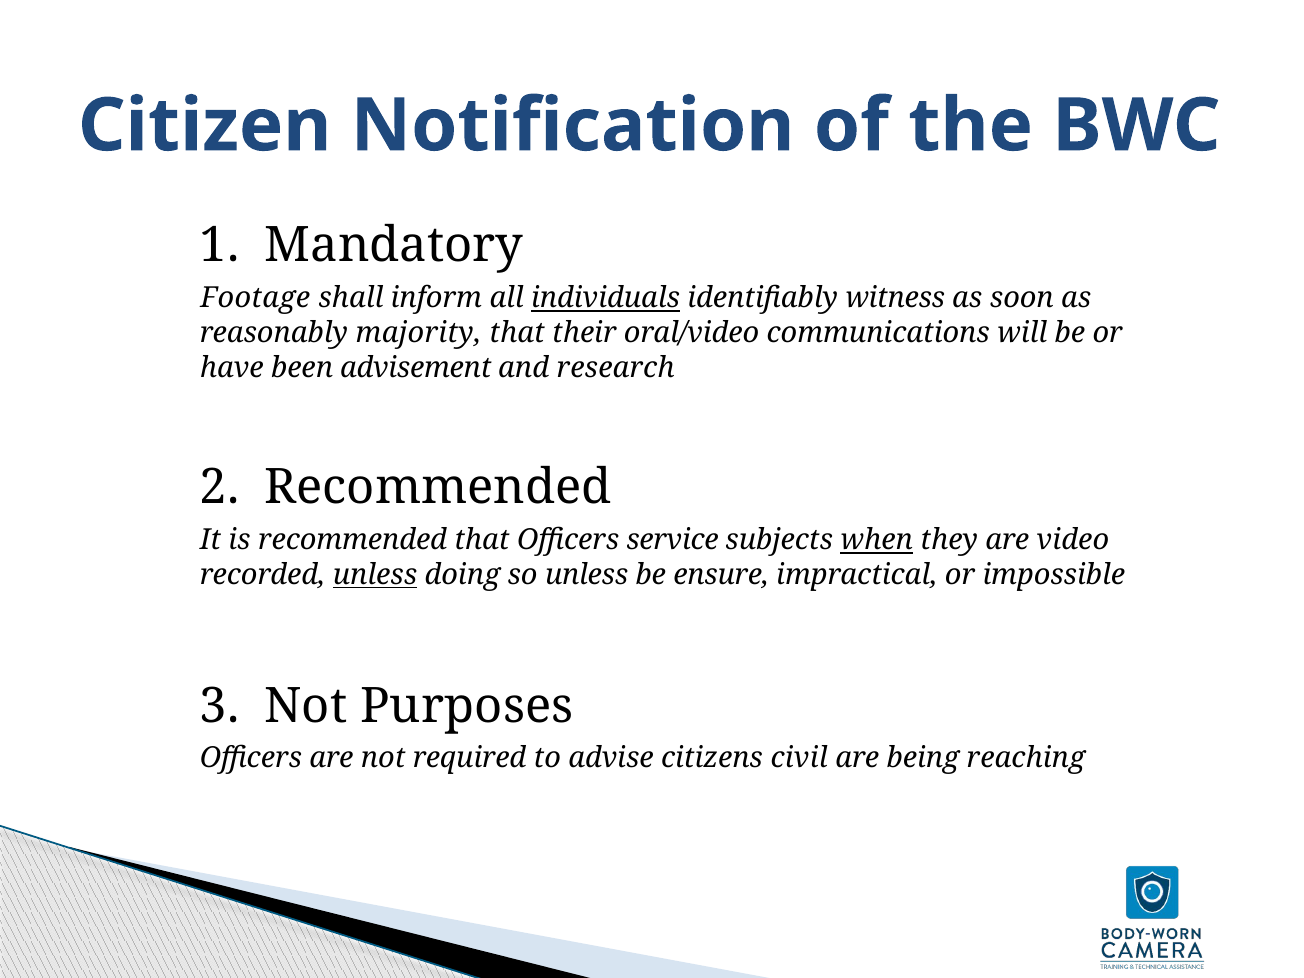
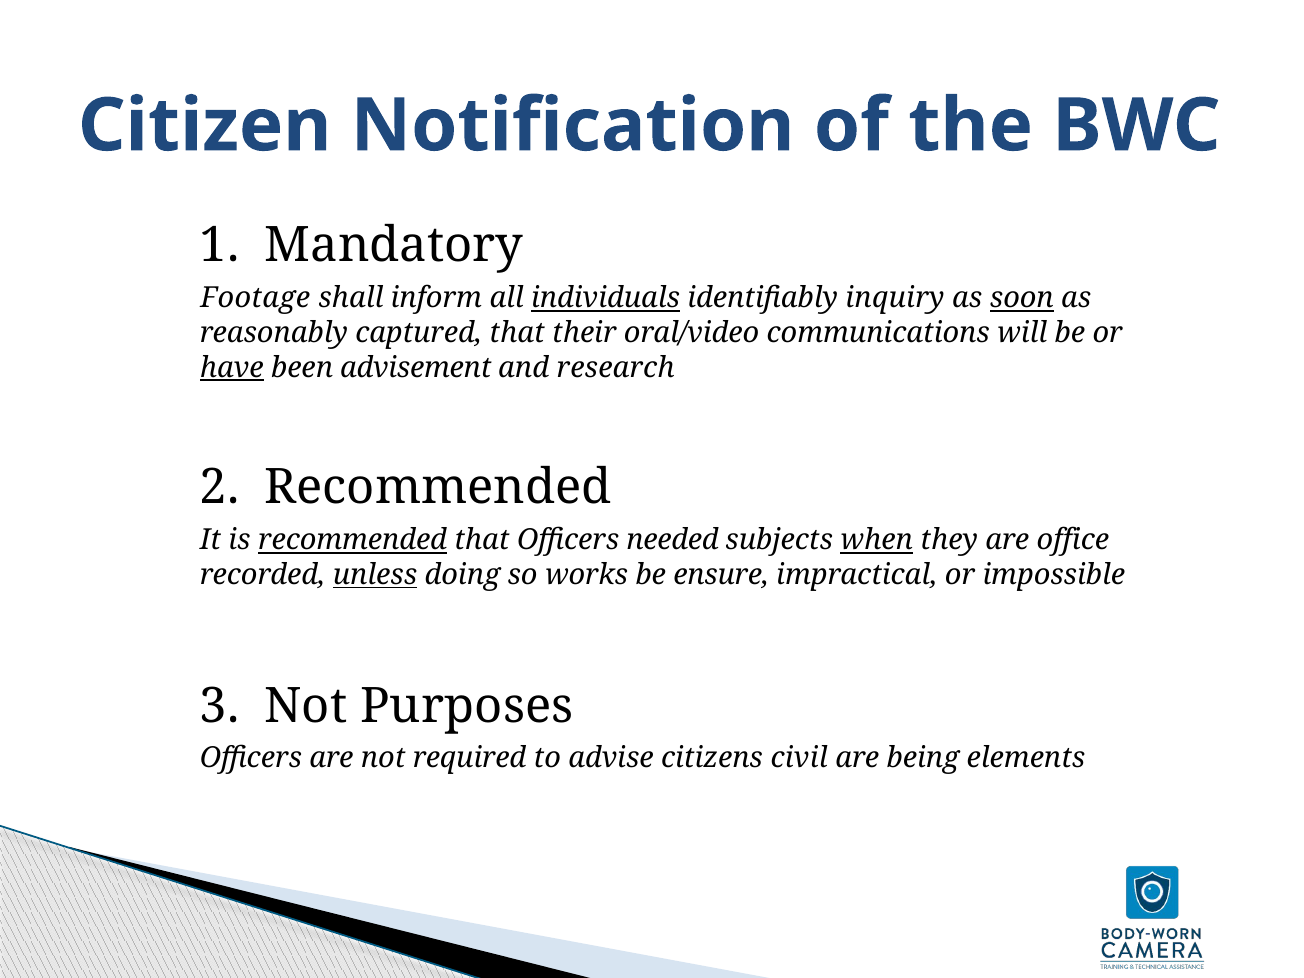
witness: witness -> inquiry (895, 298)
soon underline: none -> present (1022, 298)
majority: majority -> captured (419, 333)
have underline: none -> present (232, 368)
recommended underline: none -> present (353, 540)
service: service -> needed (672, 540)
video: video -> office (1073, 540)
so unless: unless -> works (587, 575)
reaching: reaching -> elements (1026, 758)
